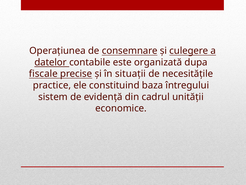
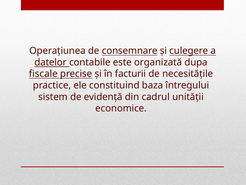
situații: situații -> facturii (131, 74)
